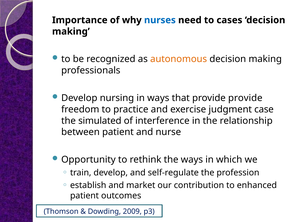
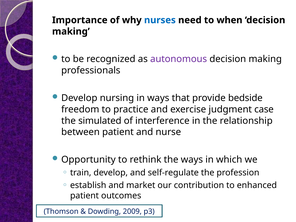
cases: cases -> when (229, 20)
autonomous colour: orange -> purple (179, 59)
provide provide: provide -> bedside (245, 98)
